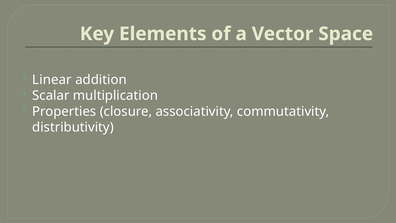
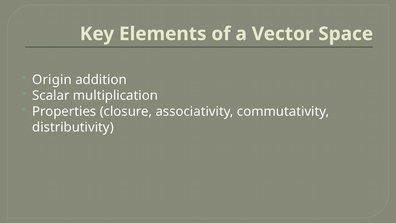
Linear: Linear -> Origin (52, 80)
